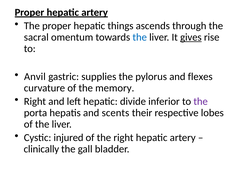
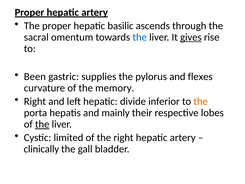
things: things -> basilic (121, 26)
Anvil: Anvil -> Been (35, 77)
the colour: purple -> orange (201, 101)
scents: scents -> mainly (116, 113)
the underline: none -> present (42, 124)
injured: injured -> limited (68, 137)
